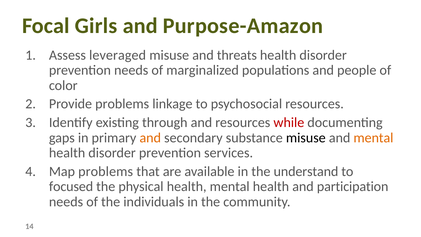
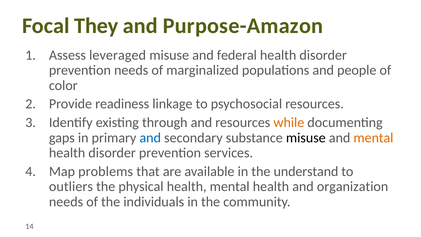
Girls: Girls -> They (96, 26)
threats: threats -> federal (237, 55)
Provide problems: problems -> readiness (122, 104)
while colour: red -> orange (289, 122)
and colour: orange -> blue (150, 138)
focused: focused -> outliers (71, 186)
participation: participation -> organization (353, 186)
